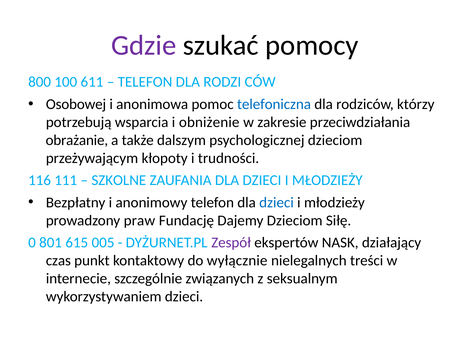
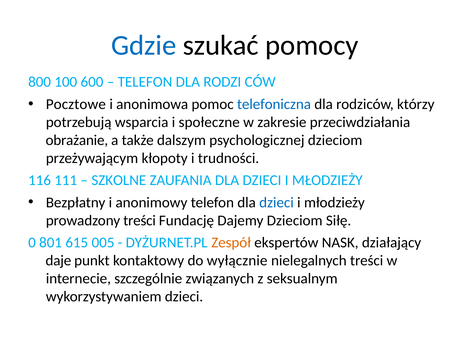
Gdzie colour: purple -> blue (144, 45)
611: 611 -> 600 (92, 82)
Osobowej: Osobowej -> Pocztowe (76, 104)
obniżenie: obniżenie -> społeczne (209, 122)
prowadzony praw: praw -> treści (140, 221)
Zespół colour: purple -> orange (231, 243)
czas: czas -> daje (58, 261)
